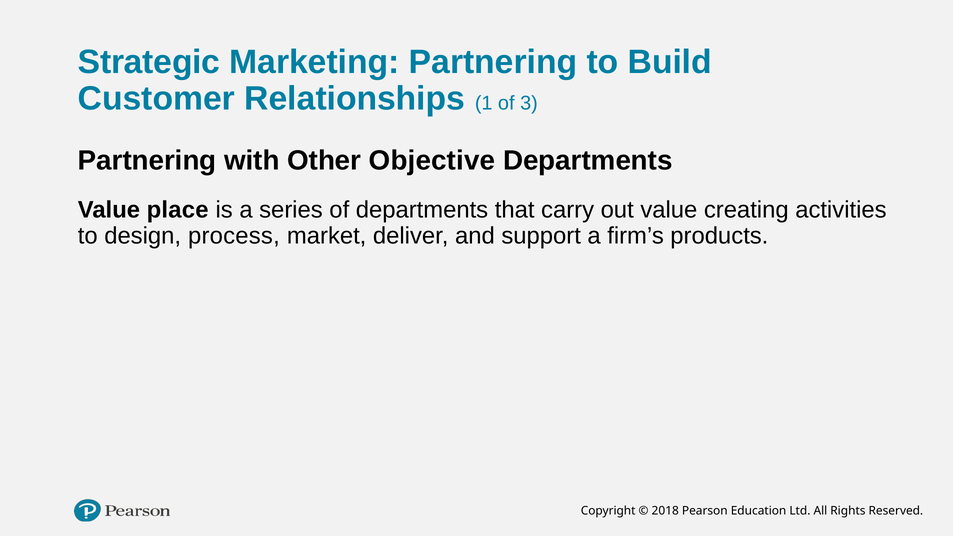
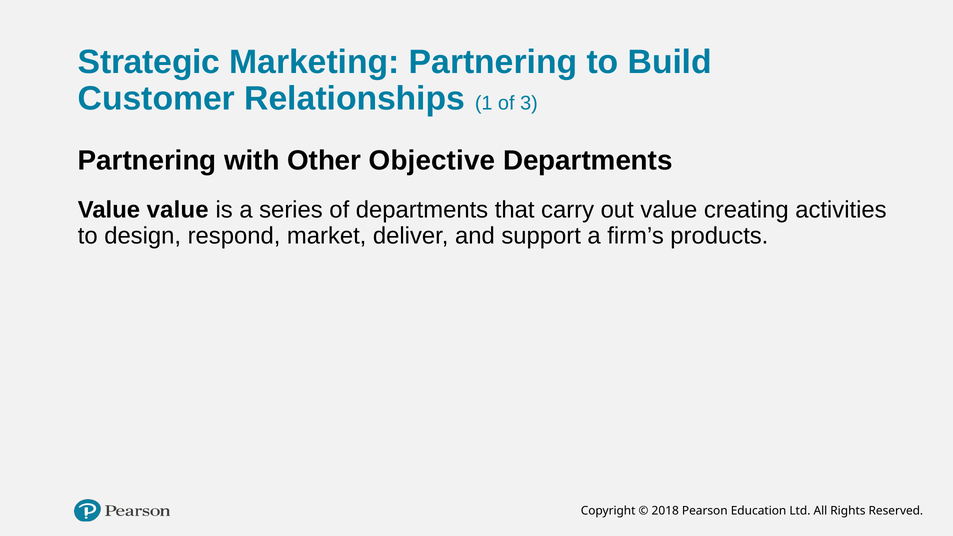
Value place: place -> value (178, 210)
process: process -> respond (234, 236)
